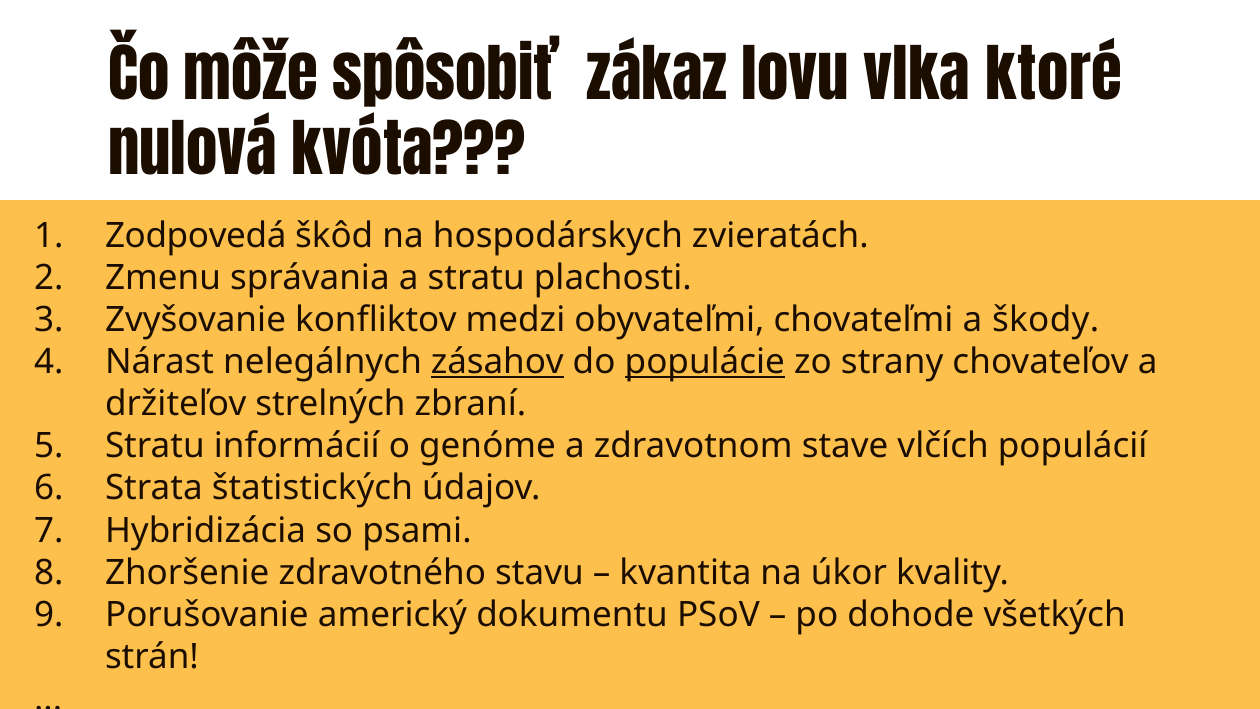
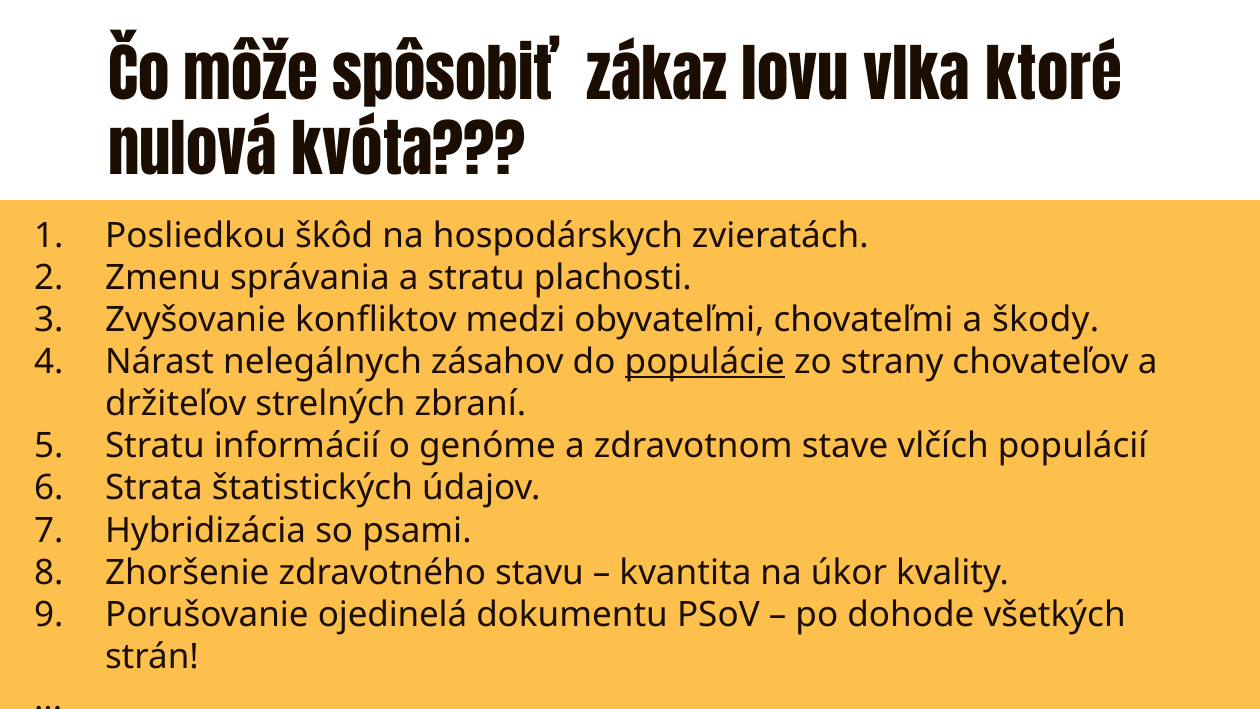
Zodpovedá: Zodpovedá -> Posliedkou (196, 236)
zásahov underline: present -> none (497, 362)
americký: americký -> ojedinelá (393, 614)
